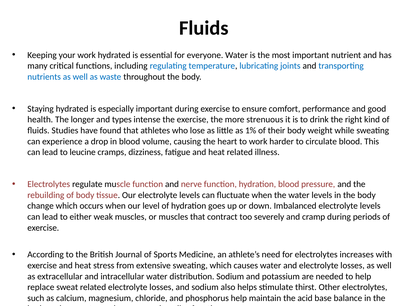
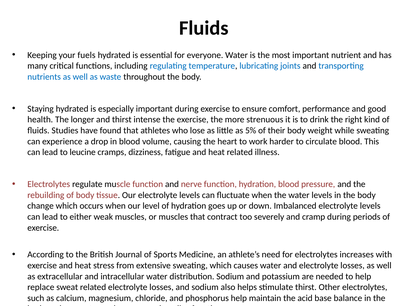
your work: work -> fuels (87, 55)
and types: types -> thirst (122, 120)
1%: 1% -> 5% (251, 131)
